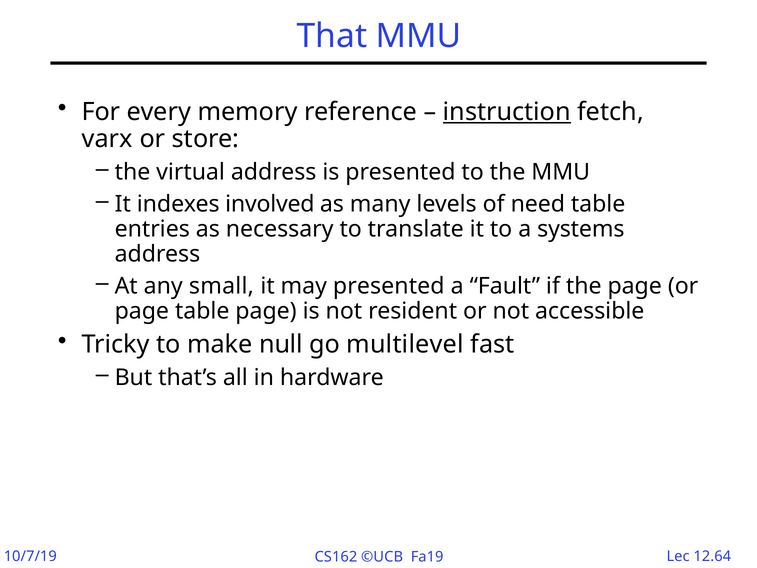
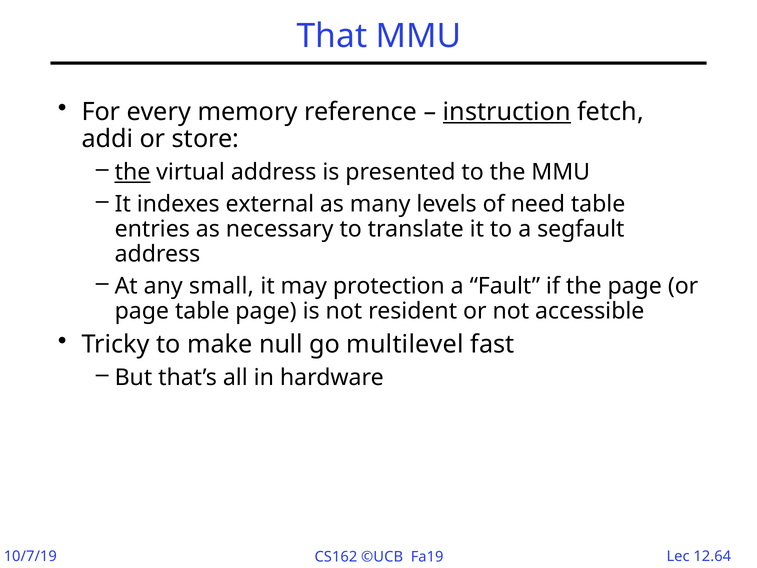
varx: varx -> addi (107, 139)
the underline: none -> present (133, 172)
involved: involved -> external (270, 204)
systems: systems -> segfault (581, 229)
may presented: presented -> protection (389, 286)
